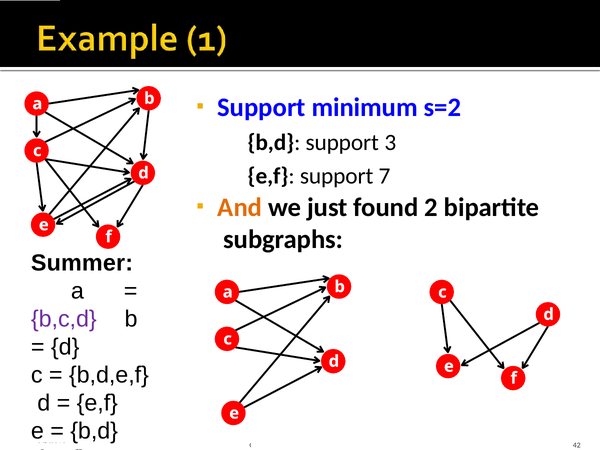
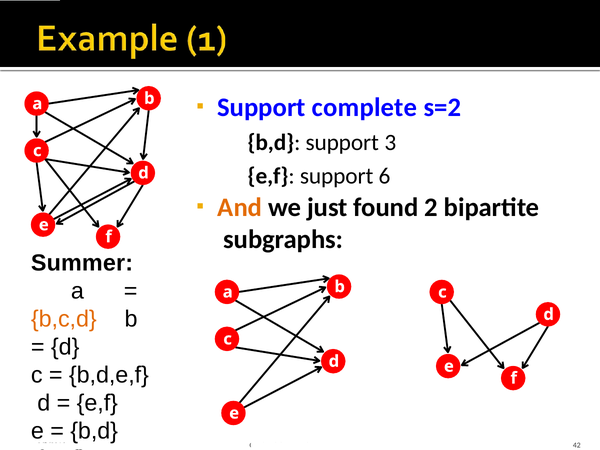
minimum: minimum -> complete (365, 107)
7: 7 -> 6 (385, 176)
b,c,d colour: purple -> orange (64, 319)
